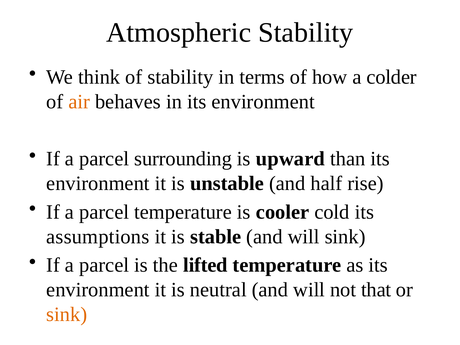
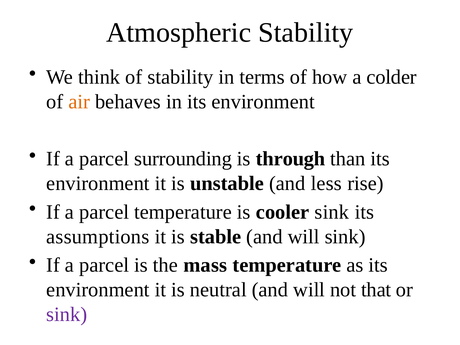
upward: upward -> through (291, 159)
half: half -> less (326, 183)
cooler cold: cold -> sink (332, 212)
lifted: lifted -> mass (205, 265)
sink colour: orange -> purple (67, 314)
